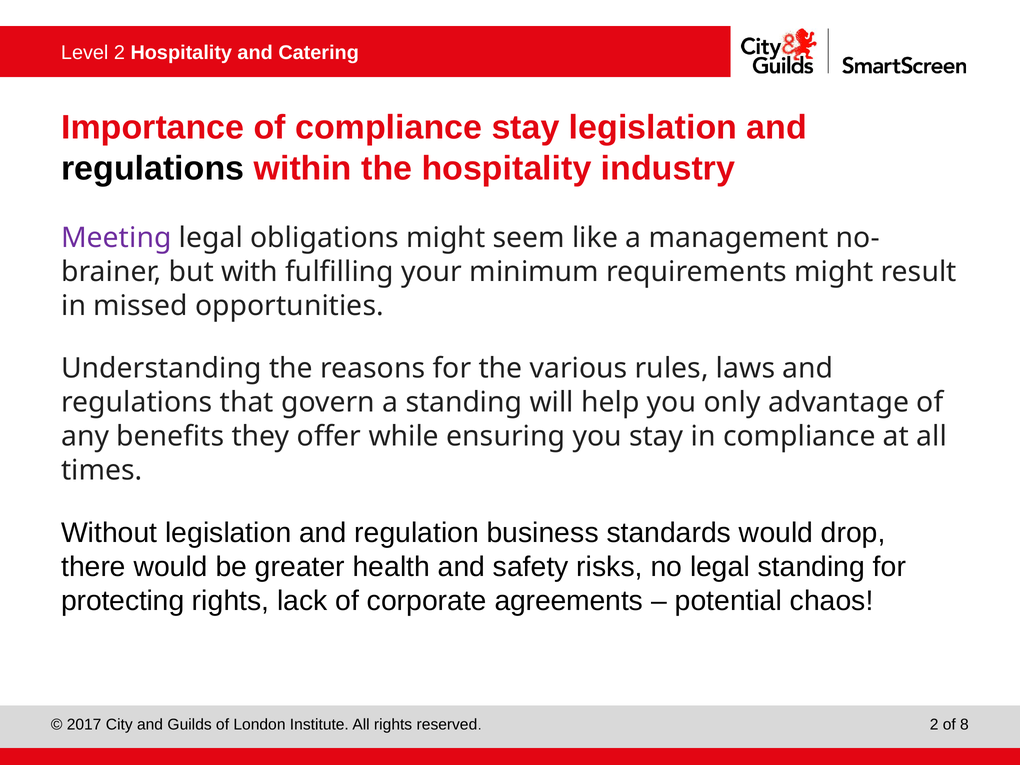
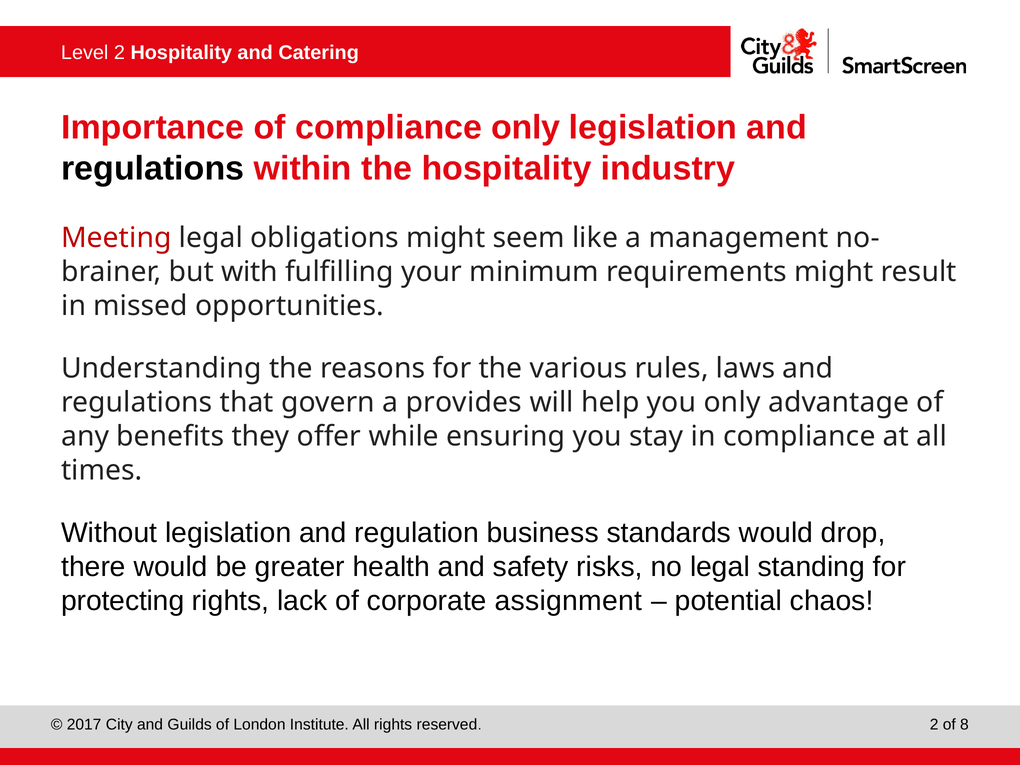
compliance stay: stay -> only (526, 128)
Meeting colour: purple -> red (116, 238)
a standing: standing -> provides (464, 402)
agreements: agreements -> assignment (569, 601)
